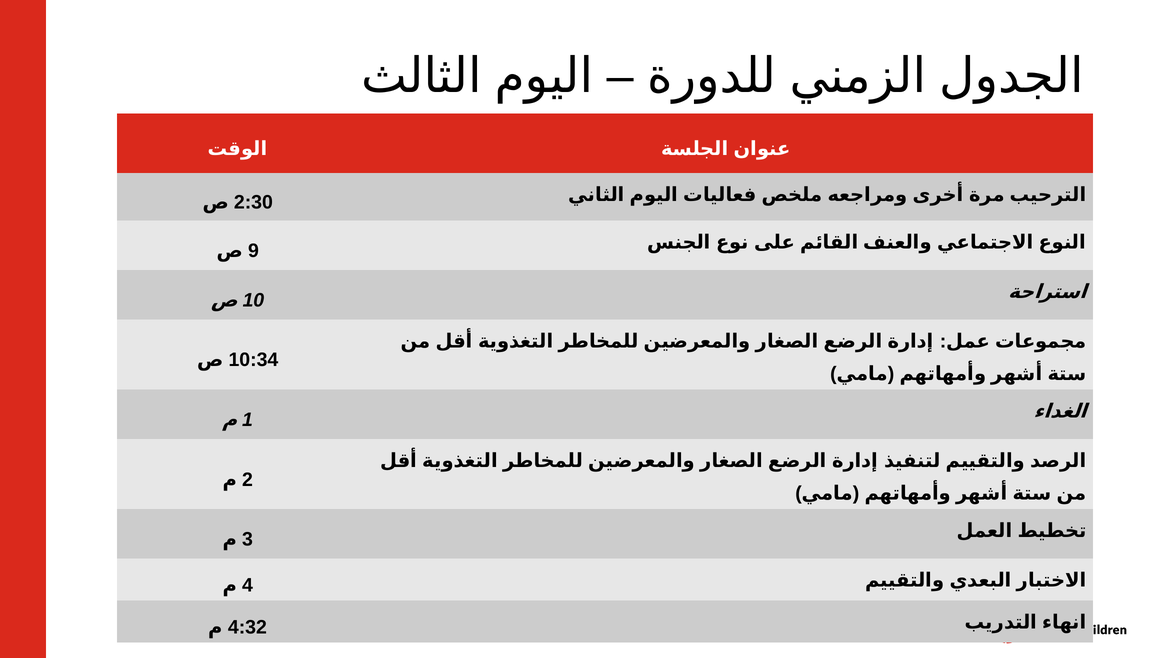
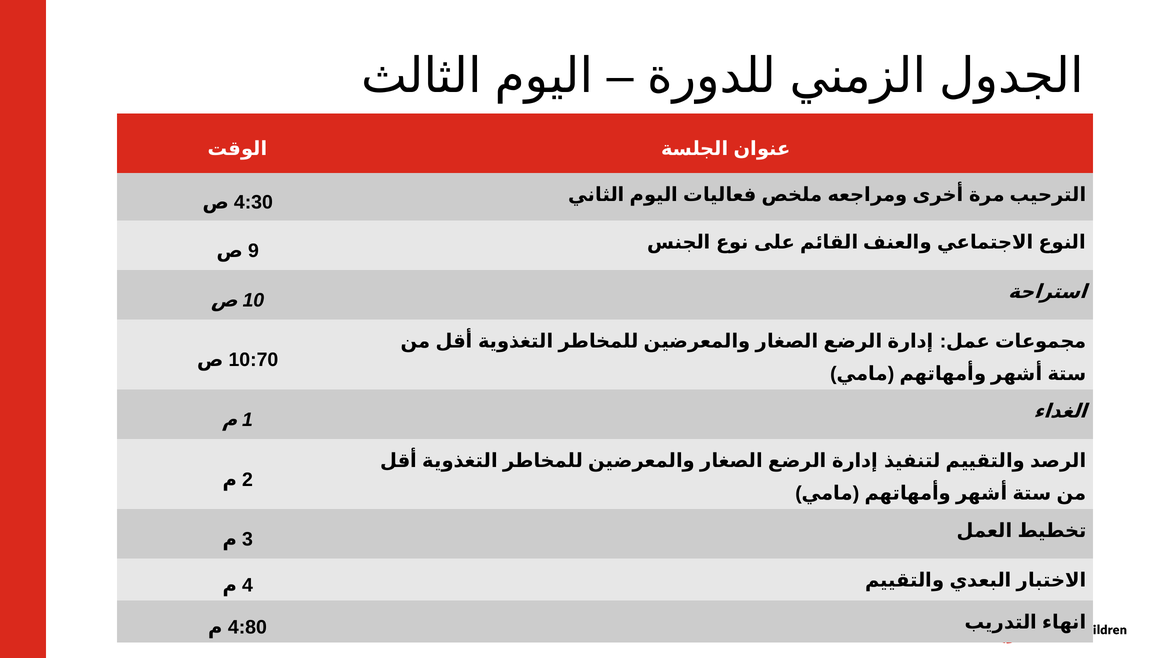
2:30: 2:30 -> 4:30 (253, 202)
10:34: 10:34 -> 10:70 (253, 360)
4:32: 4:32 -> 4:80 (247, 627)
